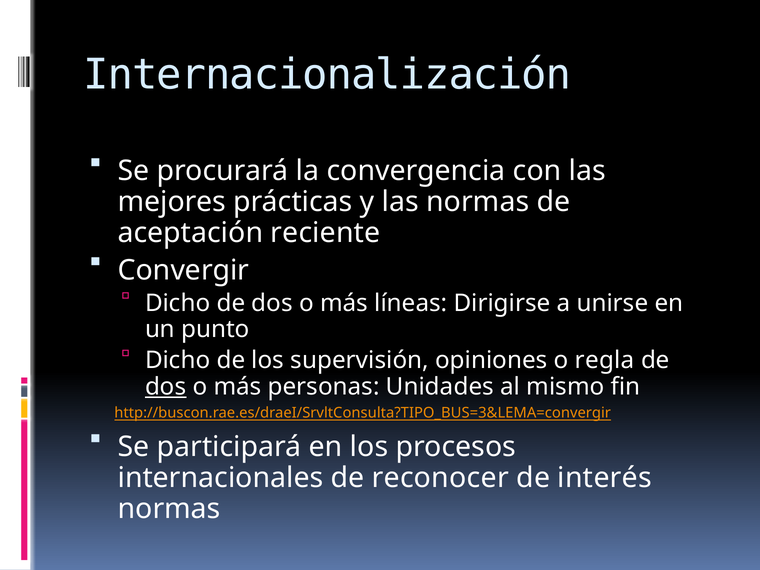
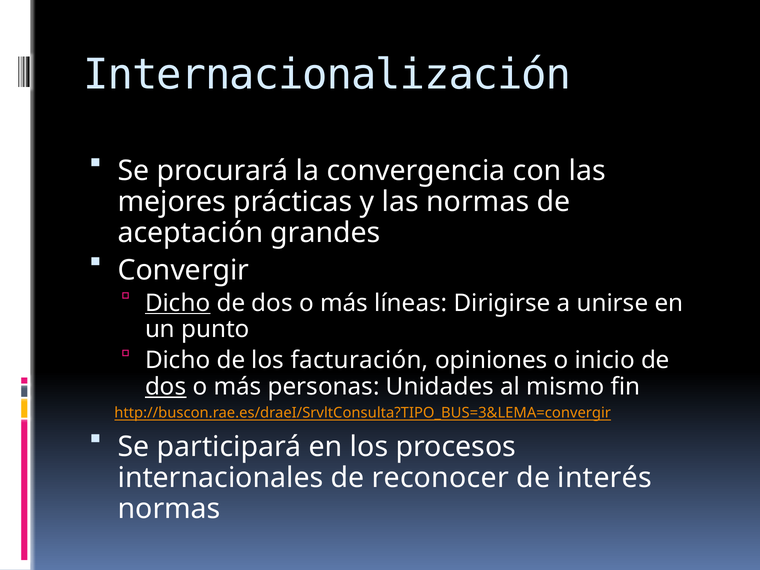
reciente: reciente -> grandes (326, 233)
Dicho underline: none -> present (178, 303)
supervisión: supervisión -> facturación (360, 360)
regla: regla -> inicio (605, 360)
